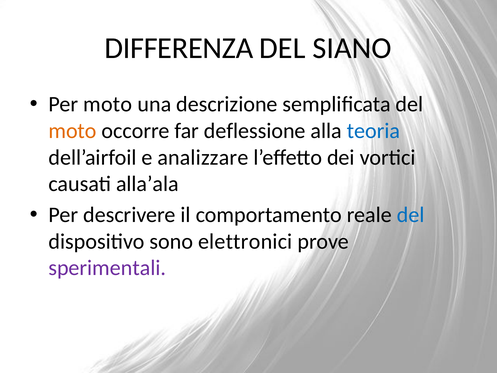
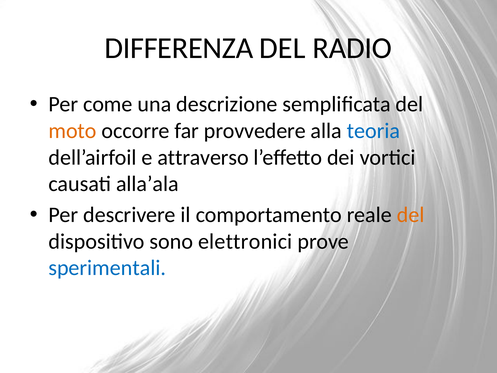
SIANO: SIANO -> RADIO (352, 48)
Per moto: moto -> come (108, 104)
deflessione: deflessione -> provvedere (255, 131)
analizzare: analizzare -> attraverso (203, 157)
del colour: blue -> orange (411, 215)
sperimentali colour: purple -> blue (107, 268)
